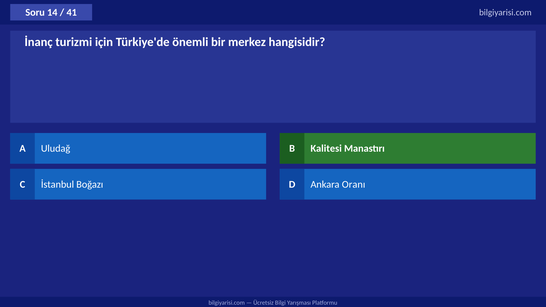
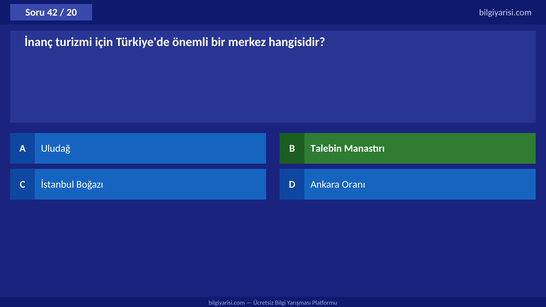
14: 14 -> 42 (52, 12)
41: 41 -> 20 (72, 12)
Kalitesi: Kalitesi -> Talebin (326, 149)
